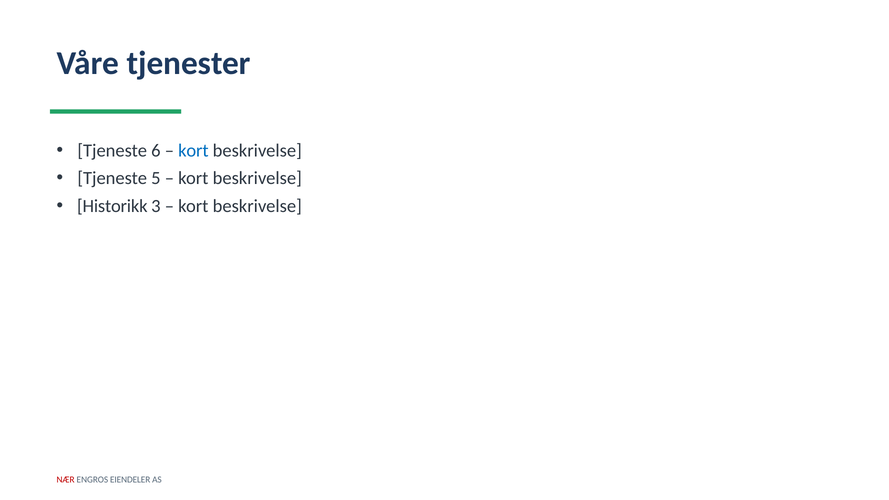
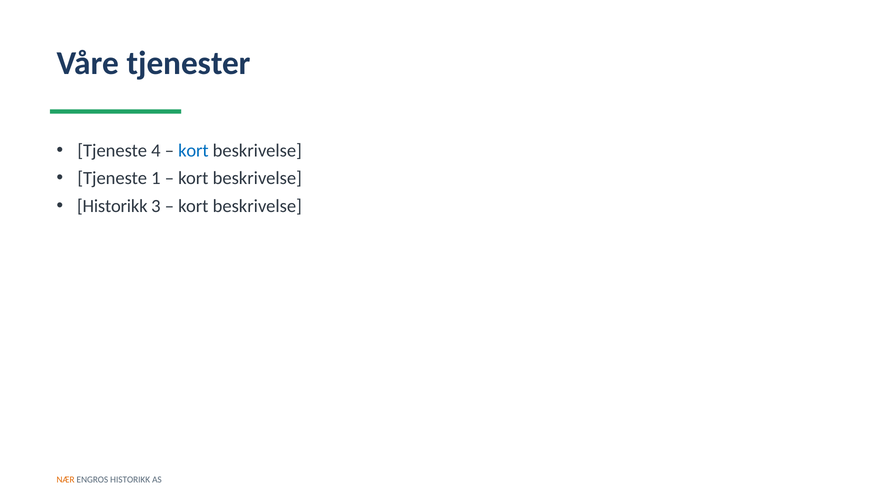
6: 6 -> 4 (156, 151)
5: 5 -> 1 (156, 178)
NÆR colour: red -> orange (66, 480)
ENGROS EIENDELER: EIENDELER -> HISTORIKK (130, 480)
